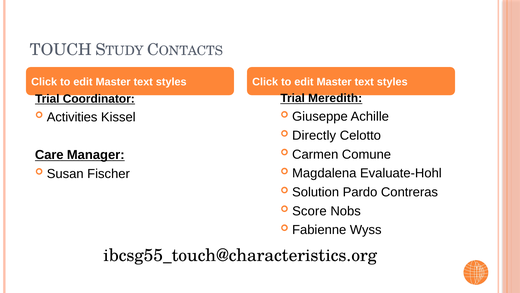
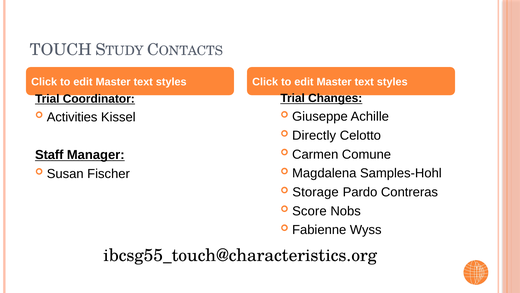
Meredith: Meredith -> Changes (335, 98)
Care: Care -> Staff (49, 155)
Evaluate-Hohl: Evaluate-Hohl -> Samples-Hohl (401, 173)
Solution: Solution -> Storage (316, 192)
